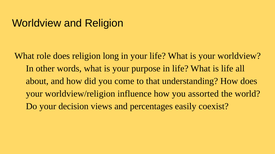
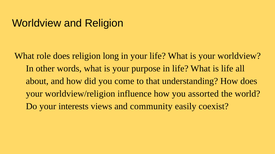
decision: decision -> interests (73, 107)
percentages: percentages -> community (151, 107)
